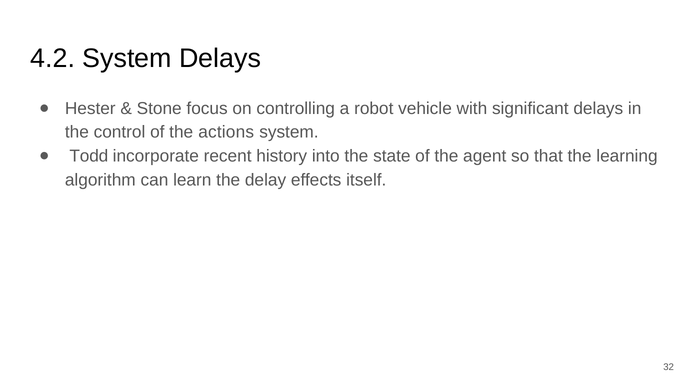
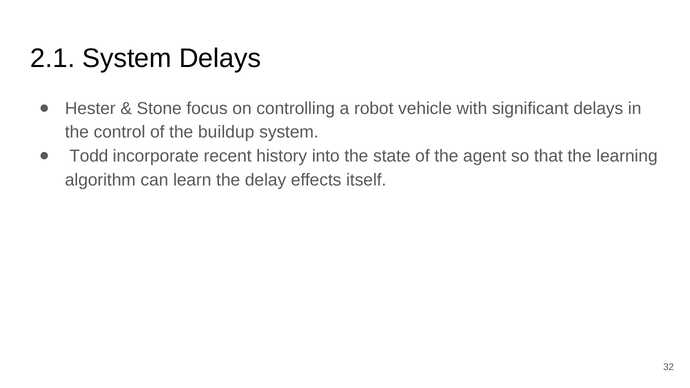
4.2: 4.2 -> 2.1 (53, 58)
actions: actions -> buildup (226, 132)
